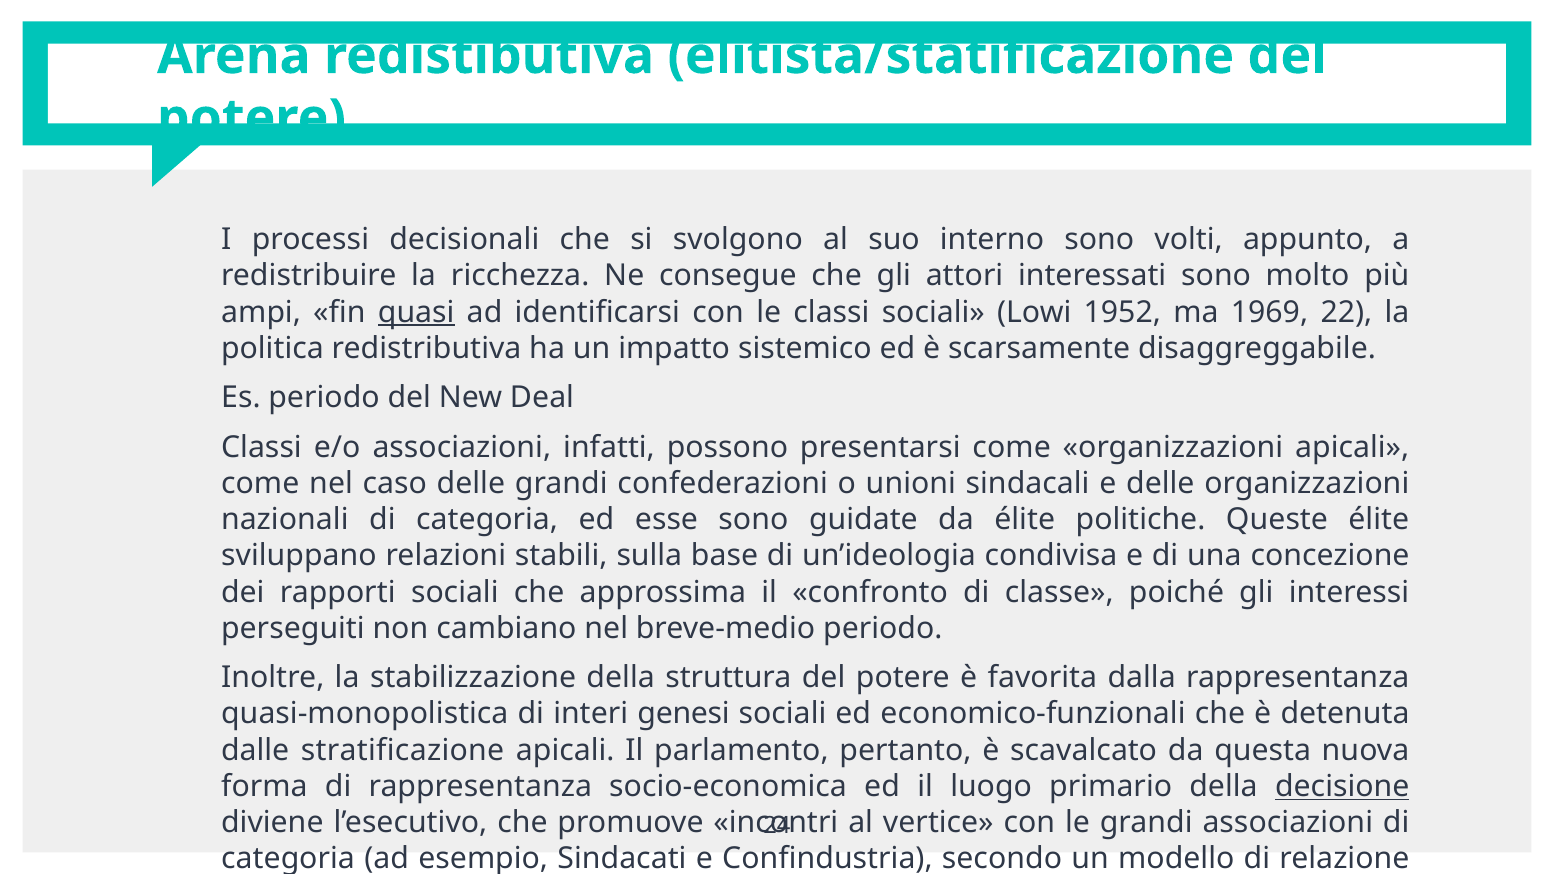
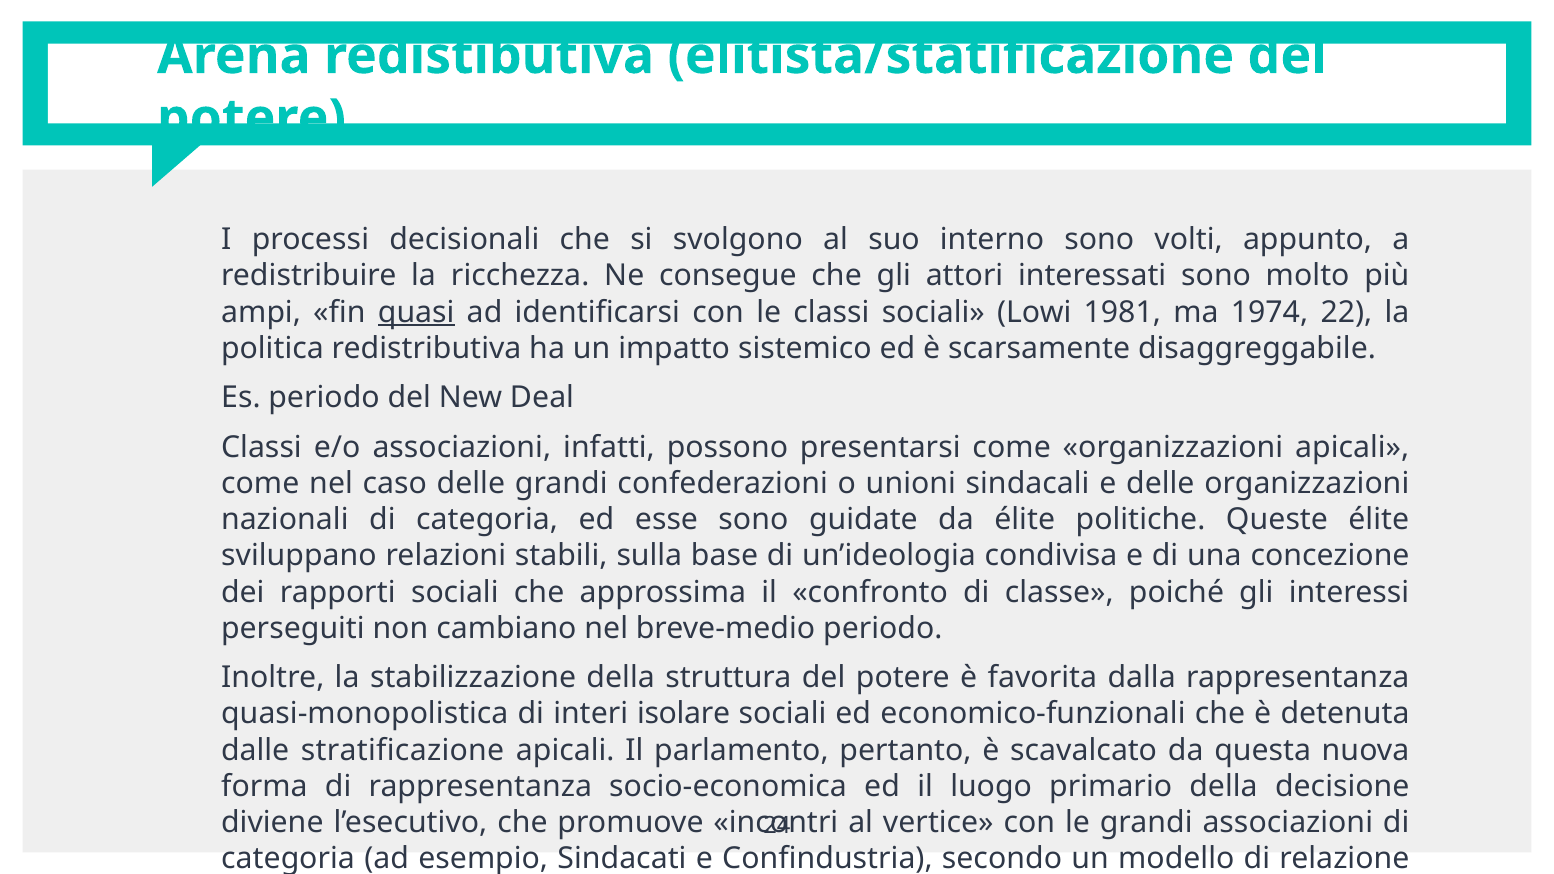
1952: 1952 -> 1981 (1122, 312)
1969: 1969 -> 1974 (1269, 312)
genesi: genesi -> isolare (684, 714)
decisione underline: present -> none (1342, 787)
